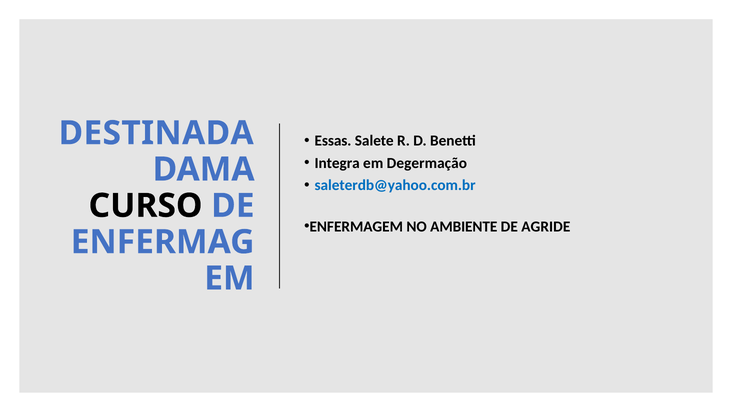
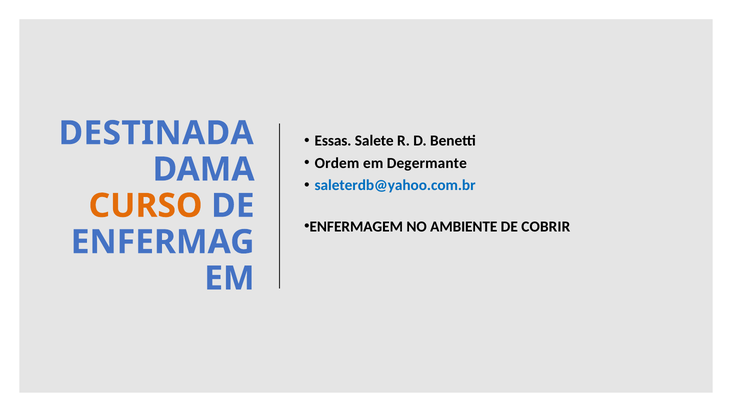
Integra: Integra -> Ordem (337, 163)
Degermação: Degermação -> Degermante (427, 163)
CURSO colour: black -> orange (146, 206)
AGRIDE: AGRIDE -> COBRIR (546, 226)
